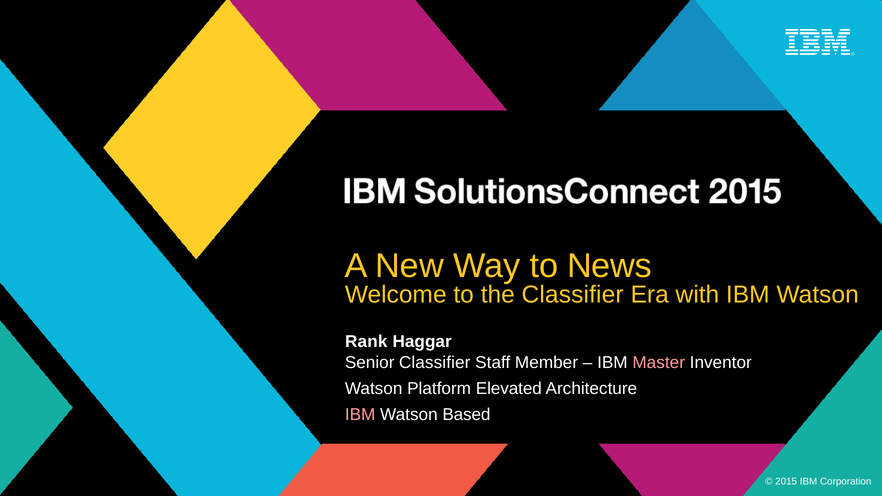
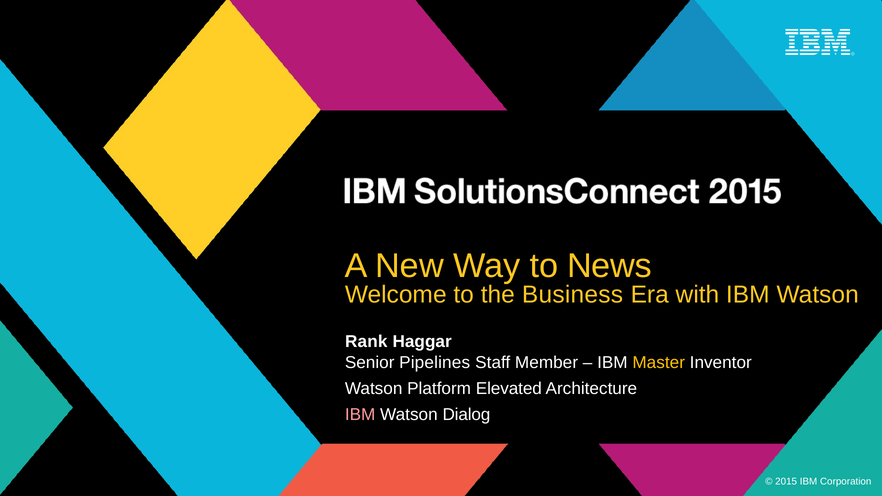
the Classifier: Classifier -> Business (573, 295)
Senior Classifier: Classifier -> Pipelines (435, 362)
Master colour: pink -> yellow (659, 362)
Based: Based -> Dialog (466, 415)
